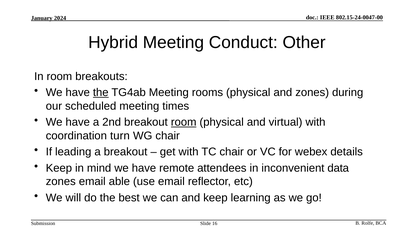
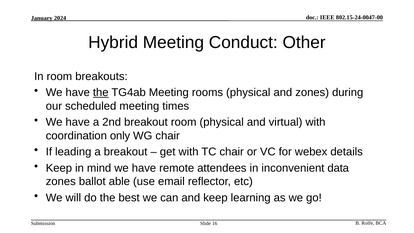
room underline: present -> none (184, 122)
turn: turn -> only (120, 136)
zones email: email -> ballot (92, 182)
